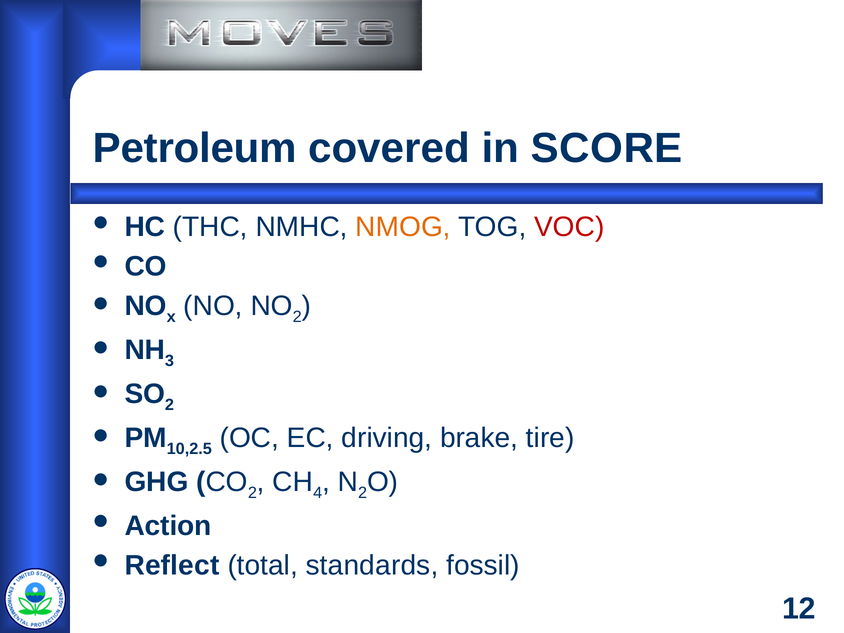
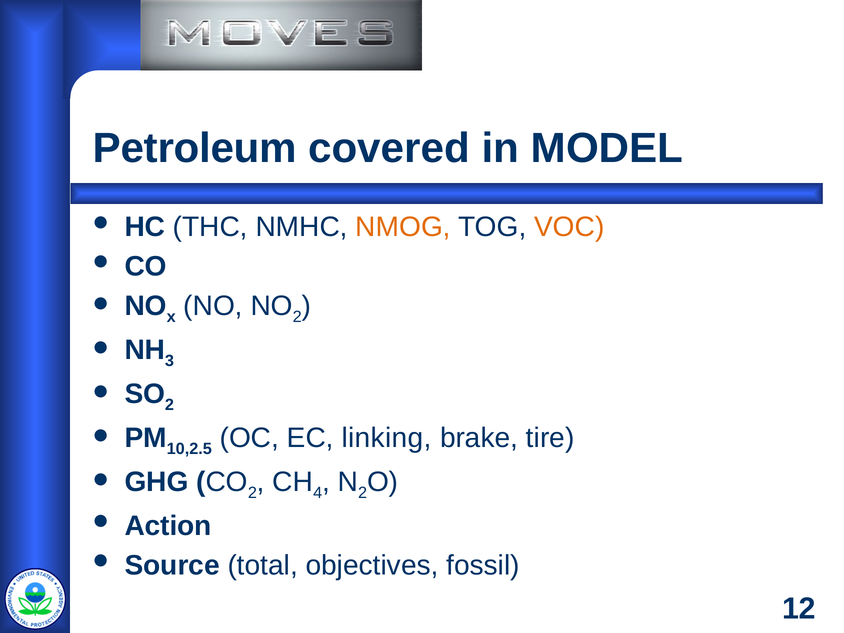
SCORE: SCORE -> MODEL (607, 149)
VOC colour: red -> orange (569, 227)
driving: driving -> linking (387, 438)
Reflect: Reflect -> Source (172, 565)
standards: standards -> objectives (372, 565)
